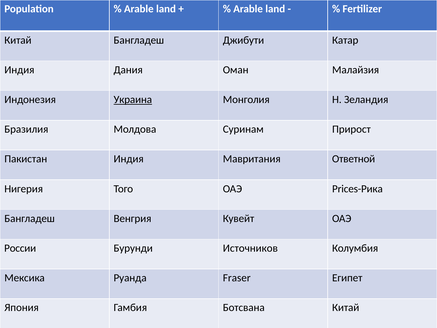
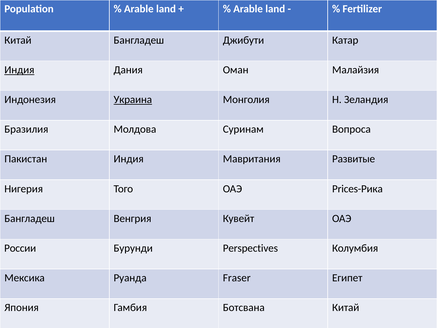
Индия underline: none -> present (19, 70)
Прирост: Прирост -> Вопроса (351, 129)
Ответной: Ответной -> Развитые (354, 159)
Источников: Источников -> Perspectives (250, 248)
